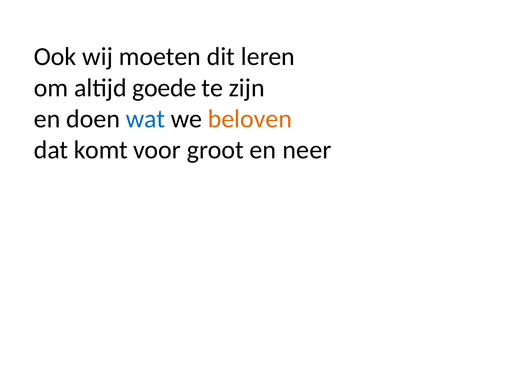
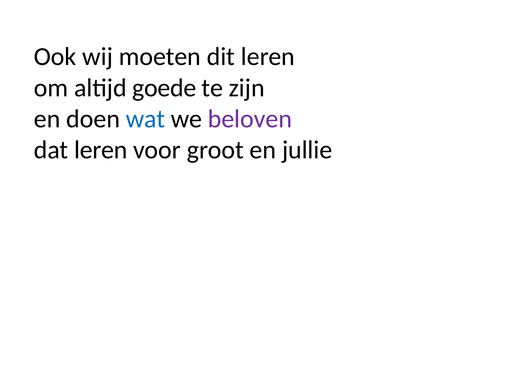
beloven colour: orange -> purple (250, 119)
dat komt: komt -> leren (101, 150)
neer: neer -> jullie (307, 150)
